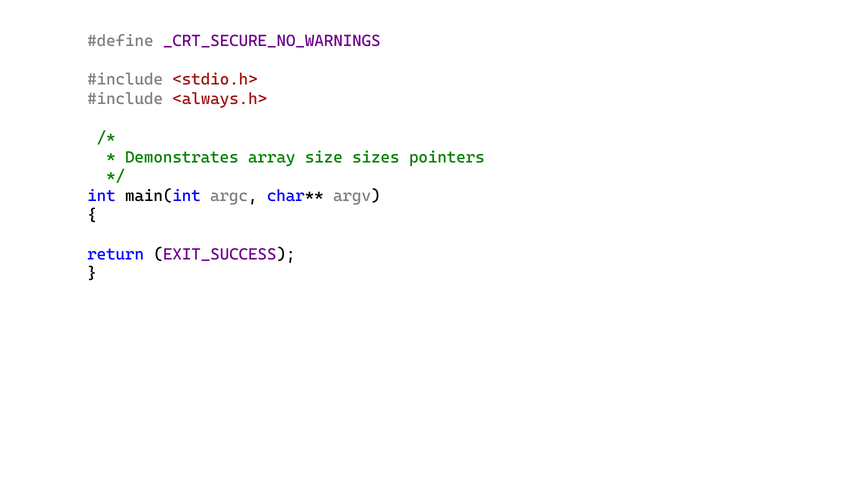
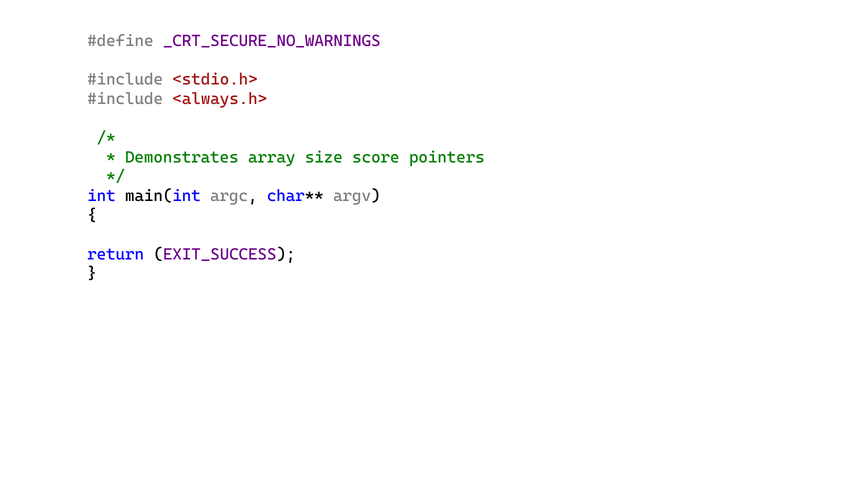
sizes: sizes -> score (376, 157)
